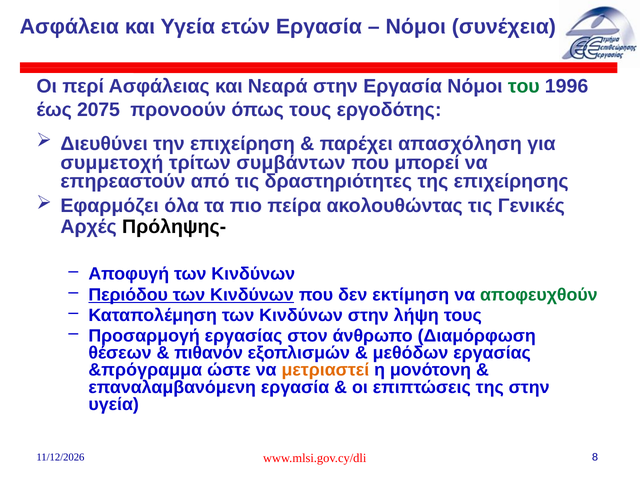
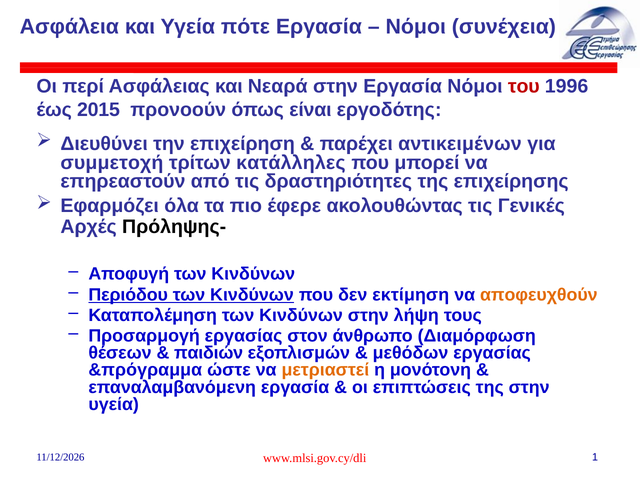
ετών: ετών -> πότε (245, 27)
του colour: green -> red (524, 86)
2075: 2075 -> 2015 (98, 110)
όπως τους: τους -> είναι (310, 110)
απασχόληση: απασχόληση -> αντικειμένων (460, 144)
συμβάντων: συμβάντων -> κατάλληλες (291, 163)
πείρα: πείρα -> έφερε (294, 206)
αποφευχθούν colour: green -> orange (539, 295)
πιθανόν: πιθανόν -> παιδιών (209, 353)
8: 8 -> 1 (595, 457)
